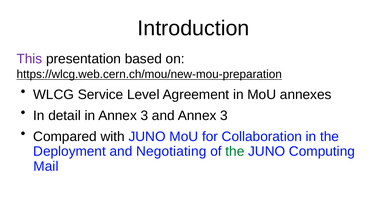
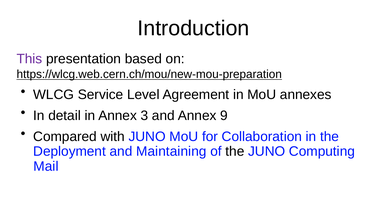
and Annex 3: 3 -> 9 (224, 116)
Negotiating: Negotiating -> Maintaining (171, 151)
the colour: green -> black (235, 151)
